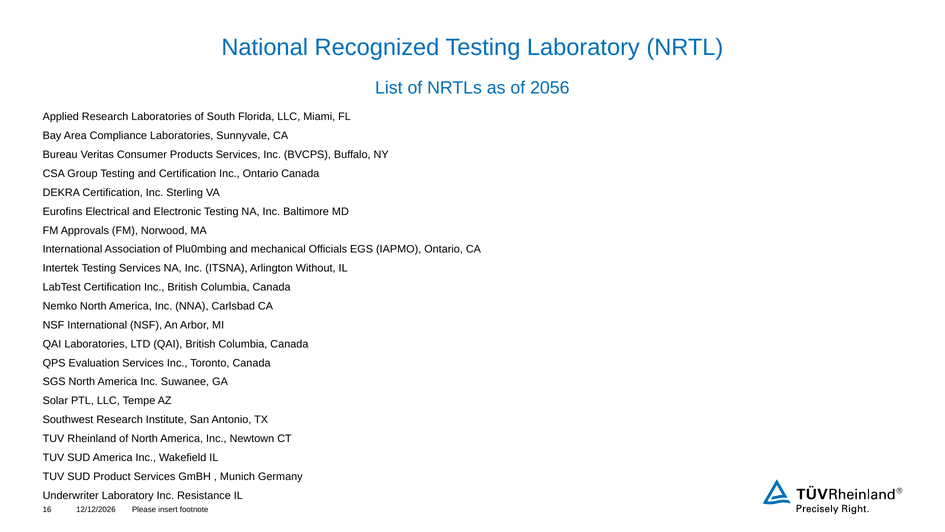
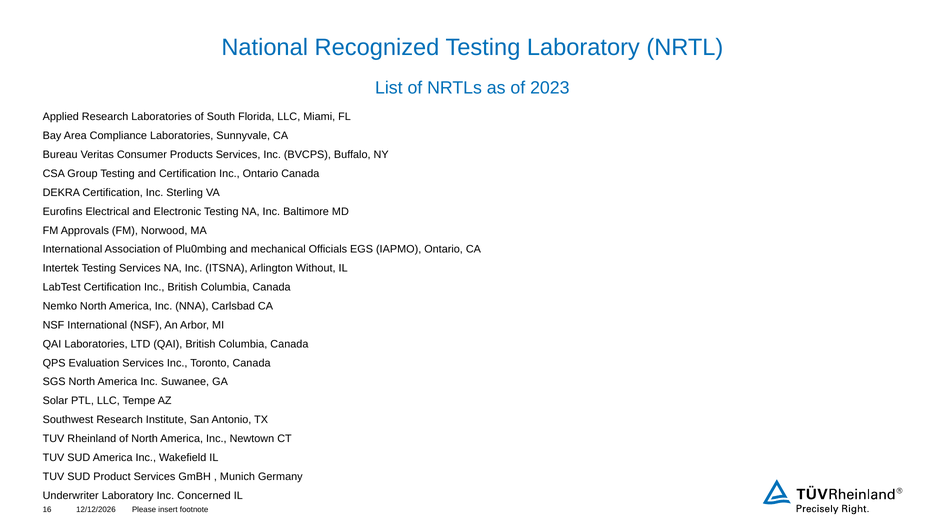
2056: 2056 -> 2023 (550, 88)
Resistance: Resistance -> Concerned (204, 495)
